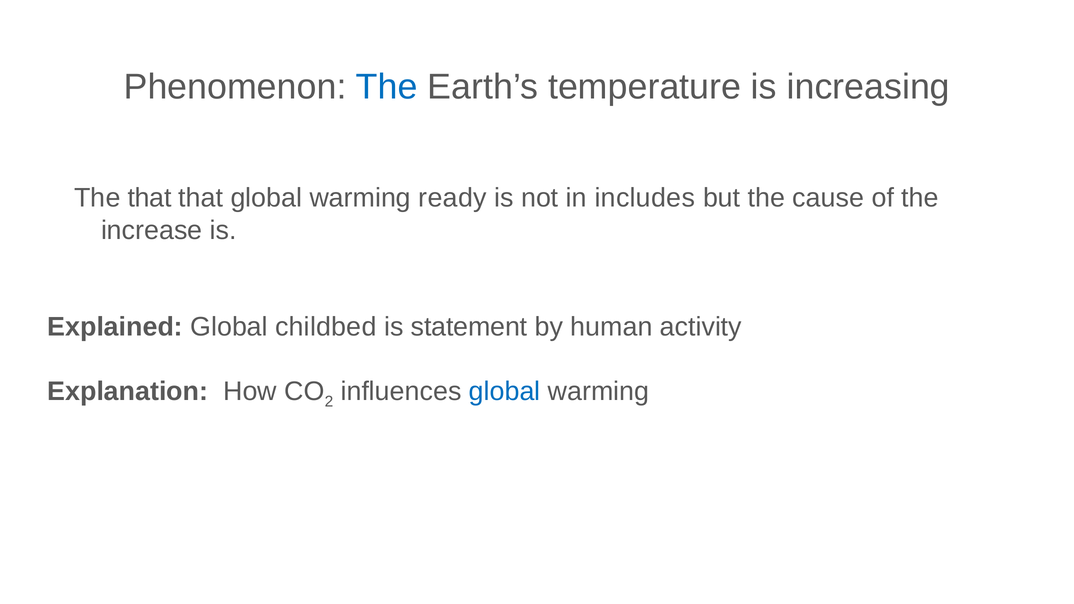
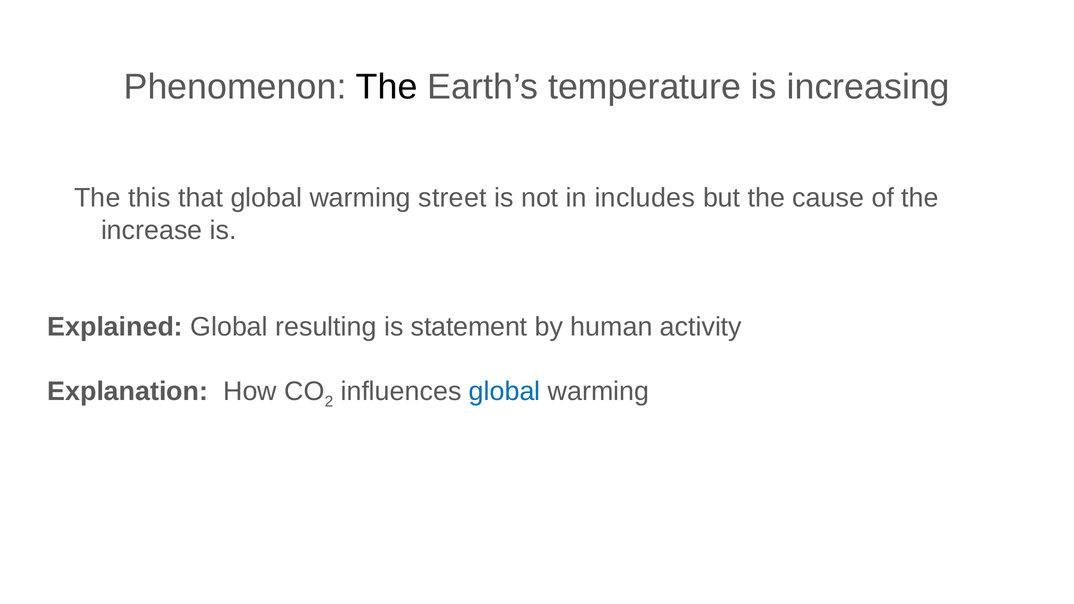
The colour: blue -> black (387, 87)
The that: that -> this (149, 198)
ready: ready -> street (453, 198)
childbed: childbed -> resulting (326, 327)
